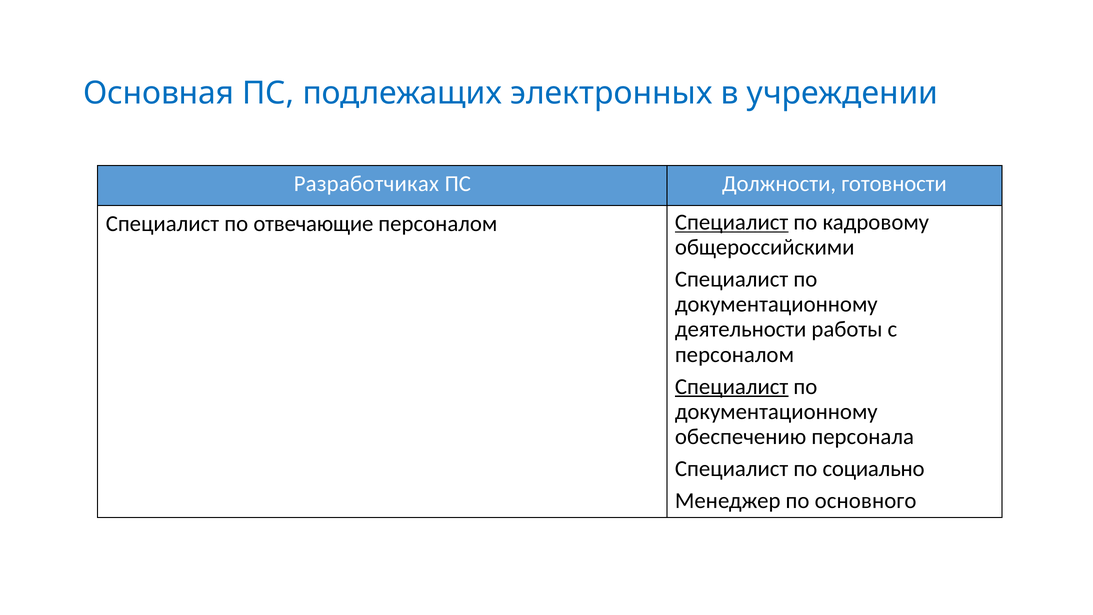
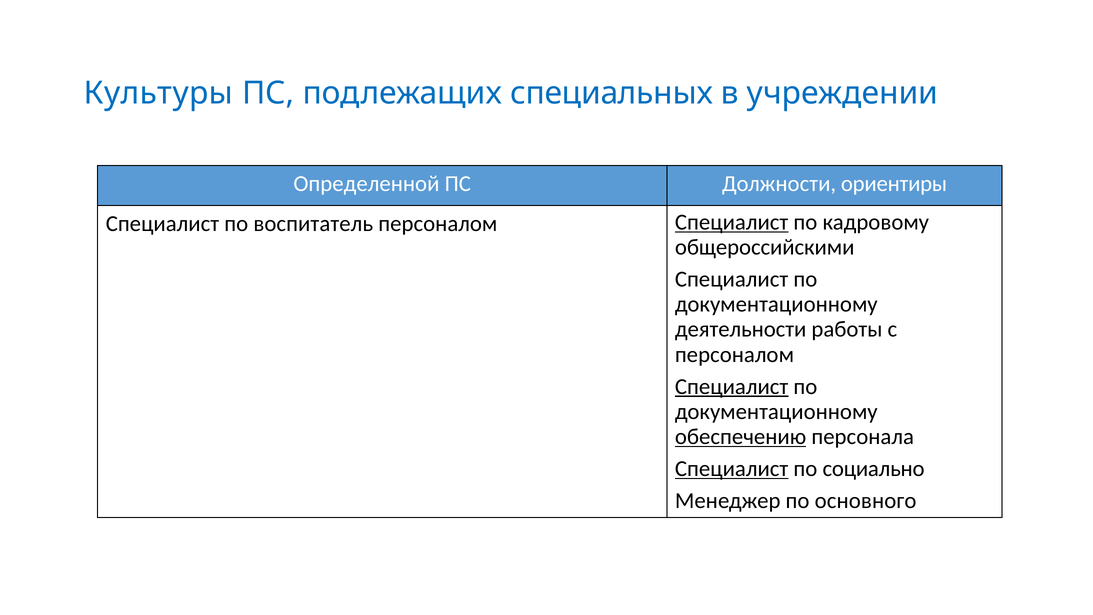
Основная: Основная -> Культуры (158, 93)
электронных: электронных -> специальных (612, 93)
Разработчиках: Разработчиках -> Определенной (366, 184)
готовности: готовности -> ориентиры (894, 184)
отвечающие: отвечающие -> воспитатель (313, 224)
обеспечению underline: none -> present (741, 437)
Специалист underline: none -> present (732, 469)
